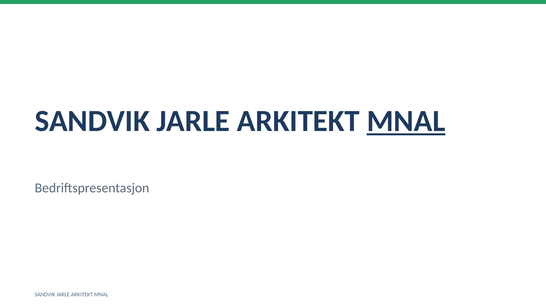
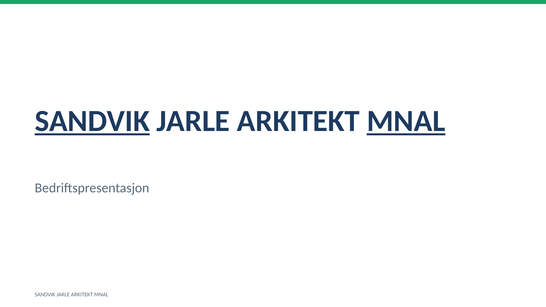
SANDVIK underline: none -> present (92, 121)
